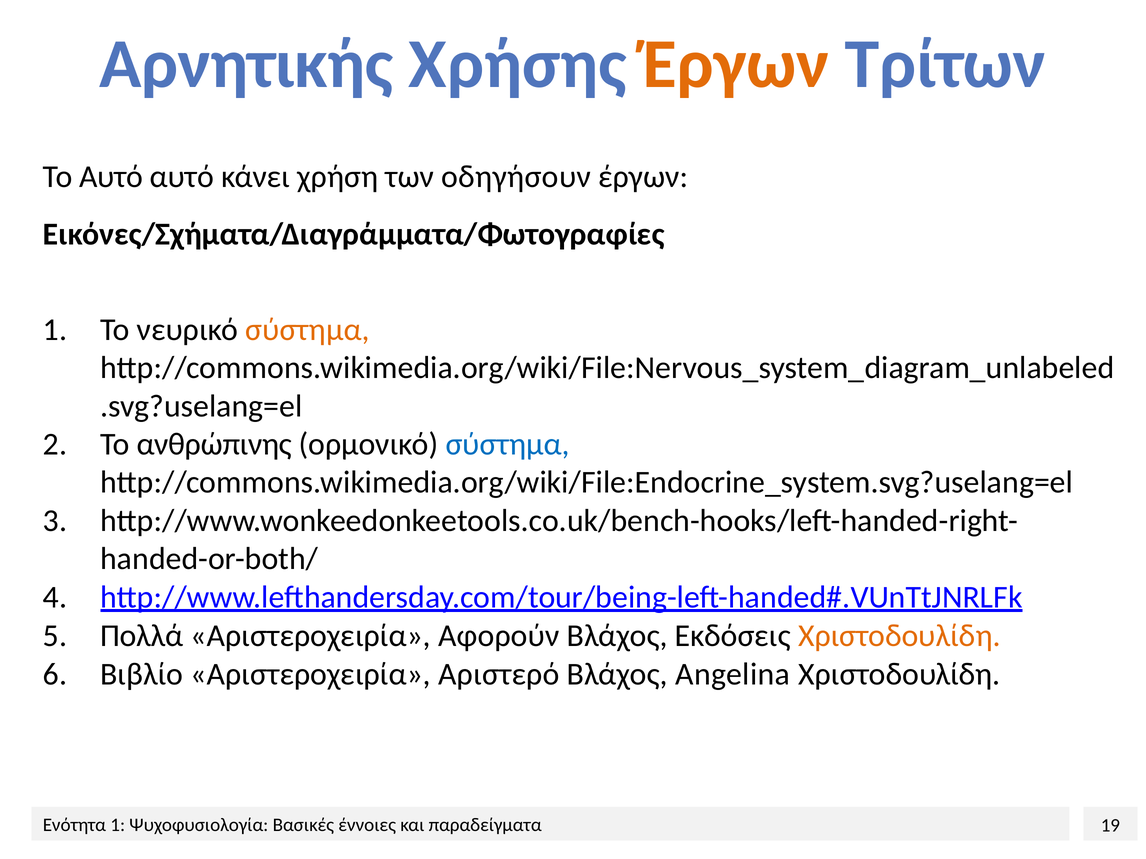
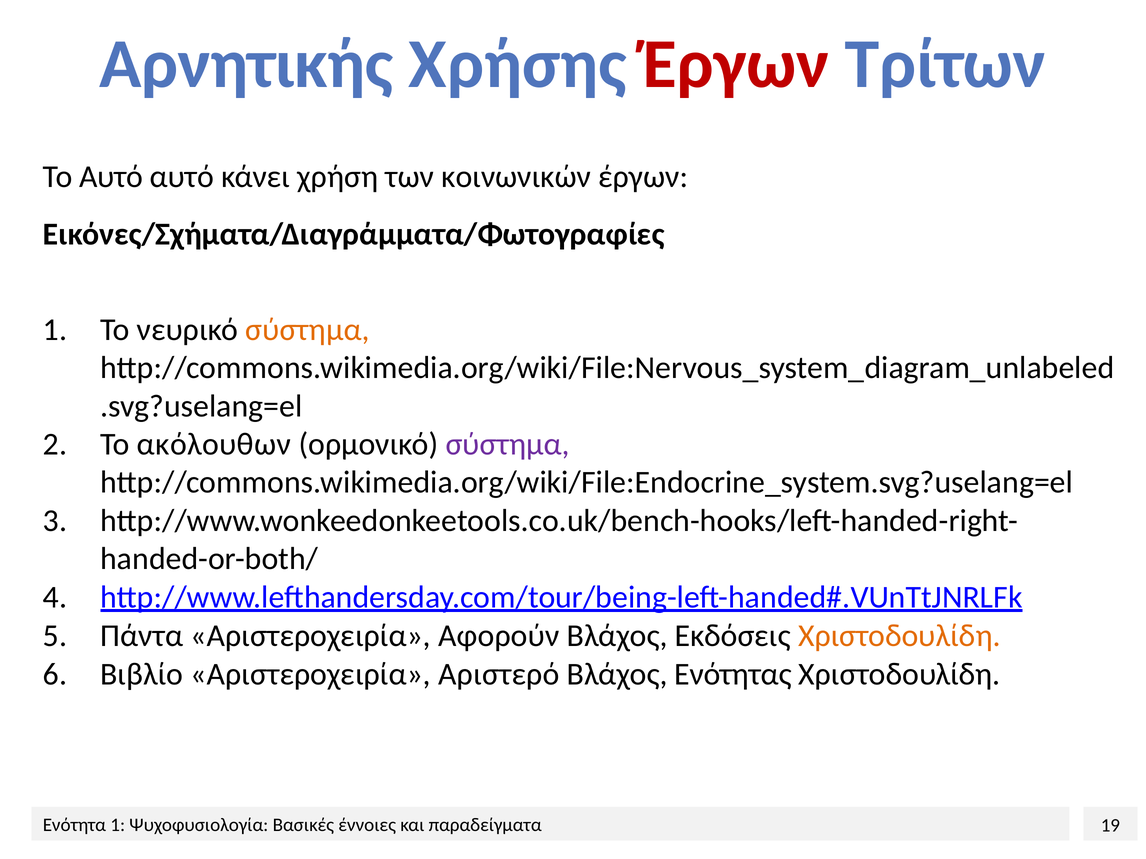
Έργων colour: orange -> red (736, 64)
οδηγήσουν: οδηγήσουν -> κοινωνικών (516, 177)
ανθρώπινης: ανθρώπινης -> ακόλουθων (214, 445)
σύστημα colour: blue -> purple (508, 445)
Πολλά: Πολλά -> Πάντα (142, 636)
Angelina: Angelina -> Ενότητας (733, 675)
